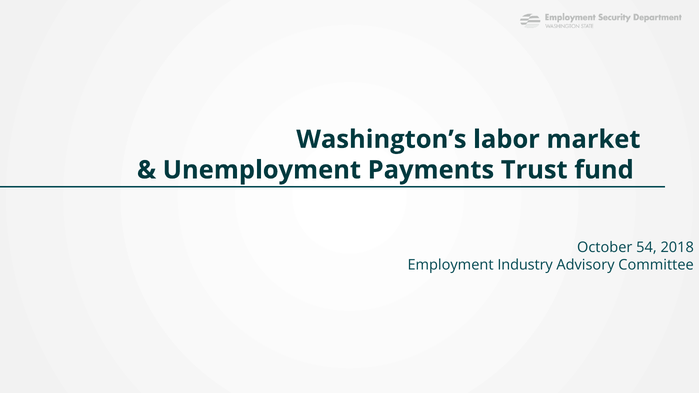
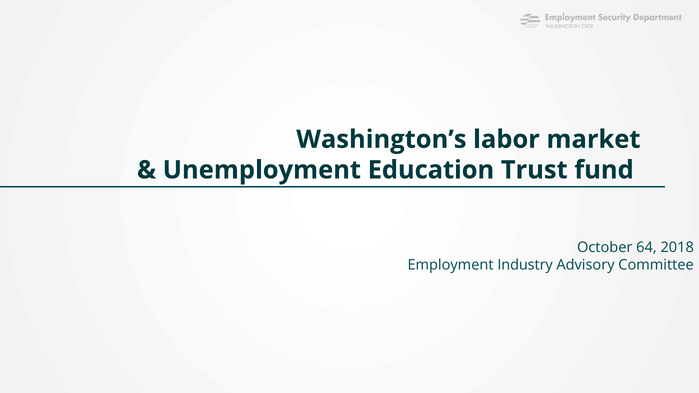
Payments: Payments -> Education (431, 170)
54: 54 -> 64 (646, 248)
